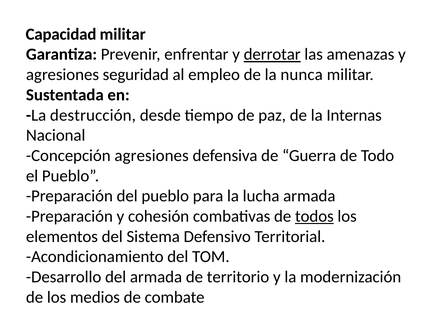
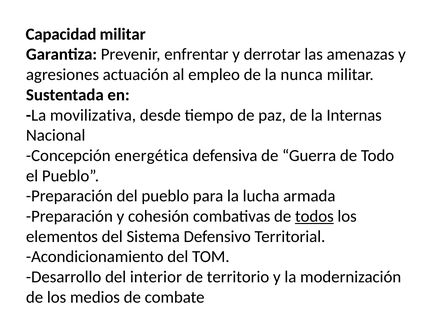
derrotar underline: present -> none (272, 54)
seguridad: seguridad -> actuación (136, 75)
destrucción: destrucción -> movilizativa (93, 115)
Concepción agresiones: agresiones -> energética (152, 155)
del armada: armada -> interior (156, 277)
